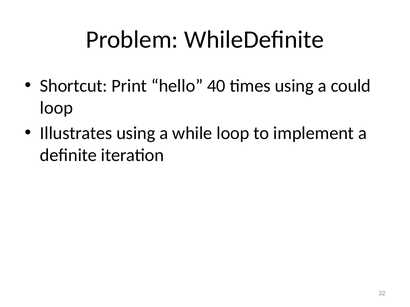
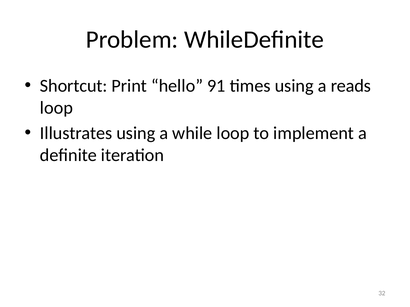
40: 40 -> 91 (216, 86)
could: could -> reads (351, 86)
